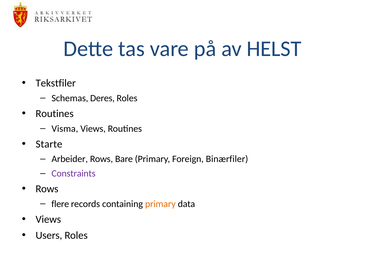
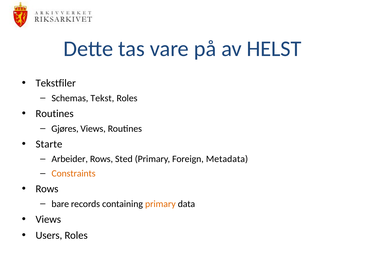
Deres: Deres -> Tekst (102, 98)
Visma: Visma -> Gjøres (65, 128)
Bare: Bare -> Sted (124, 159)
Binærfiler: Binærfiler -> Metadata (227, 159)
Constraints colour: purple -> orange (74, 173)
flere: flere -> bare (60, 204)
